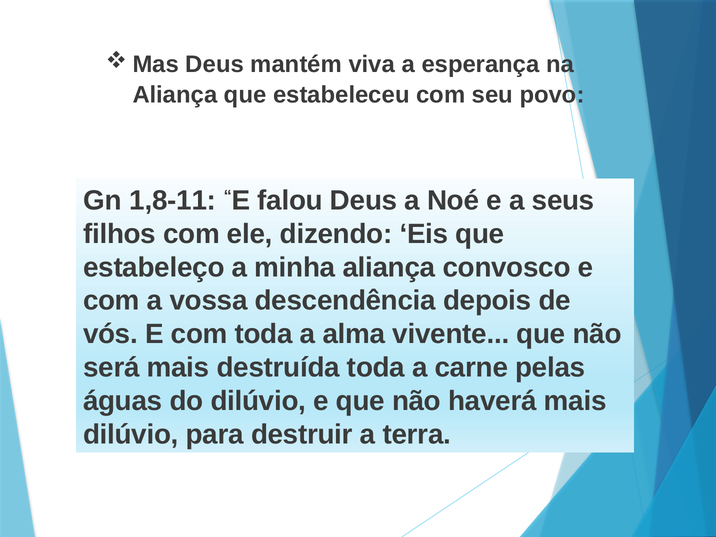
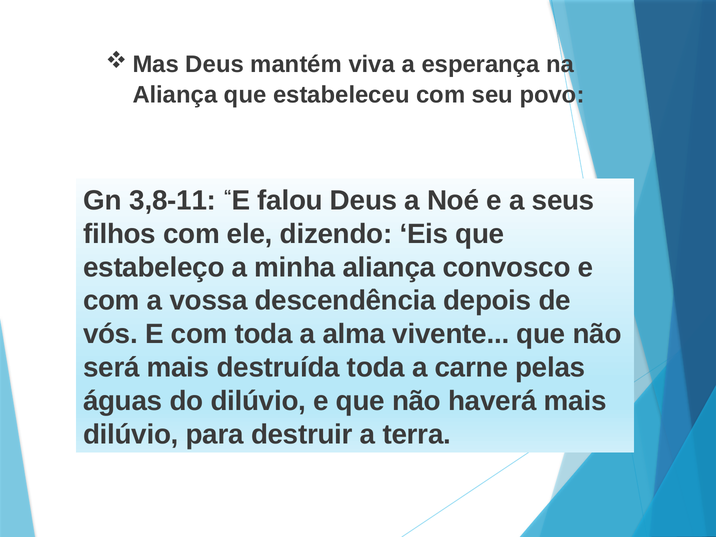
1,8-11: 1,8-11 -> 3,8-11 (173, 200)
